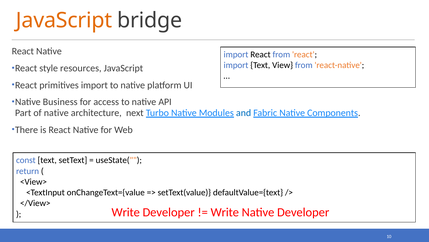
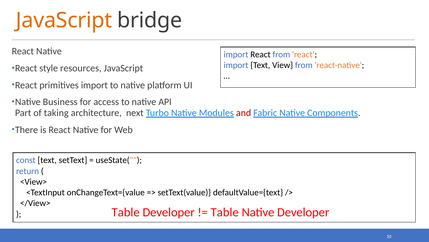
of native: native -> taking (56, 113)
and colour: blue -> red (244, 113)
Write: Write -> Table (126, 212)
Write: Write -> Table (225, 212)
